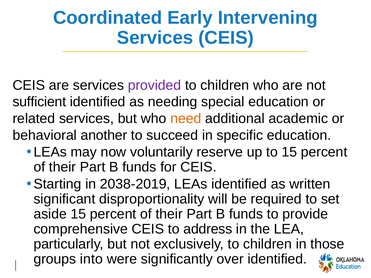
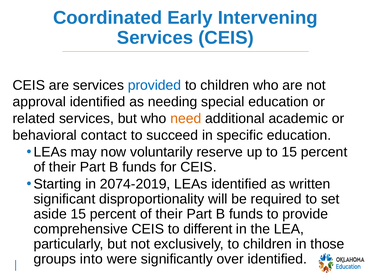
provided colour: purple -> blue (155, 85)
sufficient: sufficient -> approval (39, 102)
another: another -> contact (104, 135)
2038-2019: 2038-2019 -> 2074-2019 (135, 184)
address: address -> different (208, 229)
